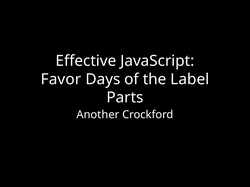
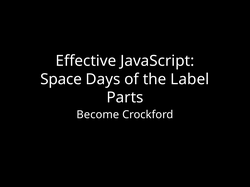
Favor: Favor -> Space (61, 79)
Another: Another -> Become (98, 115)
